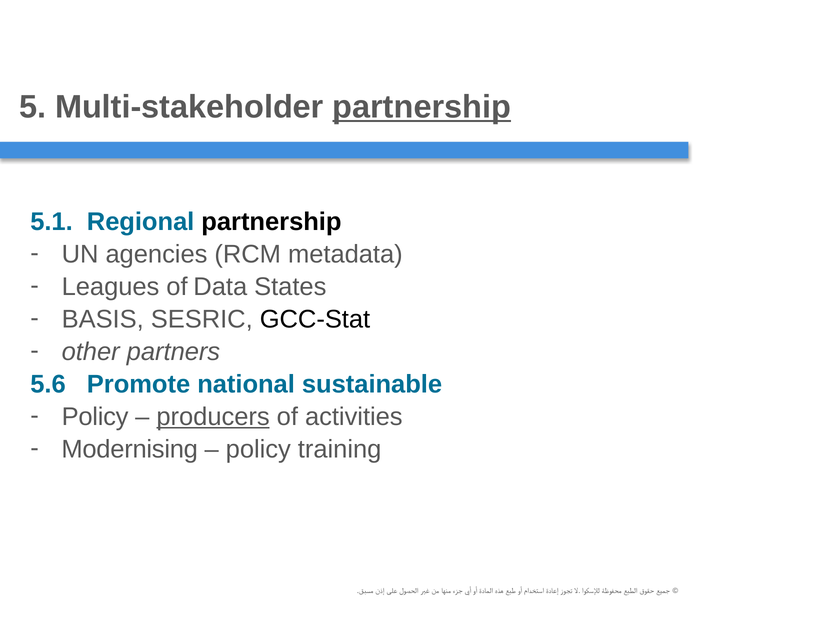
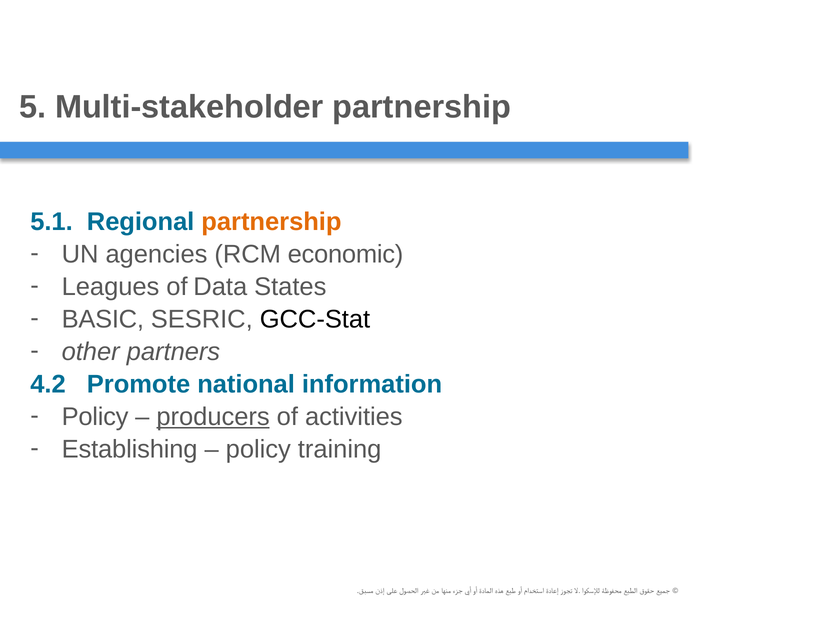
partnership underline: present -> none (422, 107)
partnership colour: black -> orange (271, 222)
metadata: metadata -> economic (346, 254)
BASIS: BASIS -> BASIC (103, 319)
5.6: 5.6 -> 4.2 (48, 384)
sustainable: sustainable -> information (372, 384)
Modernising: Modernising -> Establishing (130, 449)
